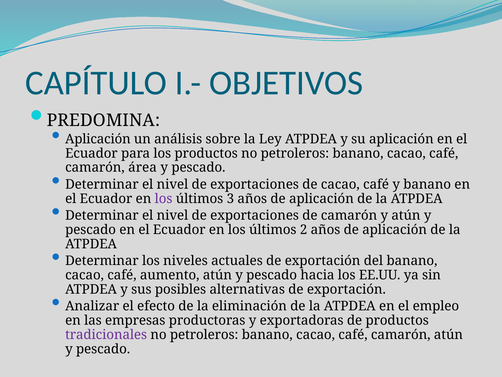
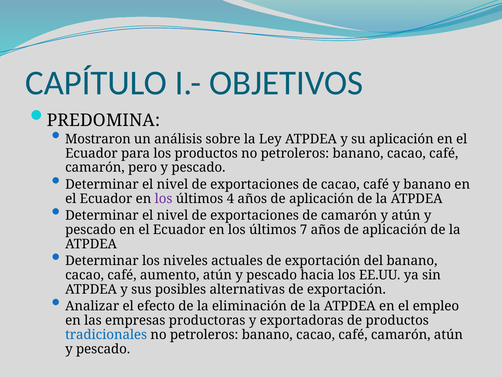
Aplicación: Aplicación -> Mostraron (98, 139)
área: área -> pero (143, 167)
3: 3 -> 4 (230, 198)
2: 2 -> 7 (304, 229)
tradicionales colour: purple -> blue (106, 334)
